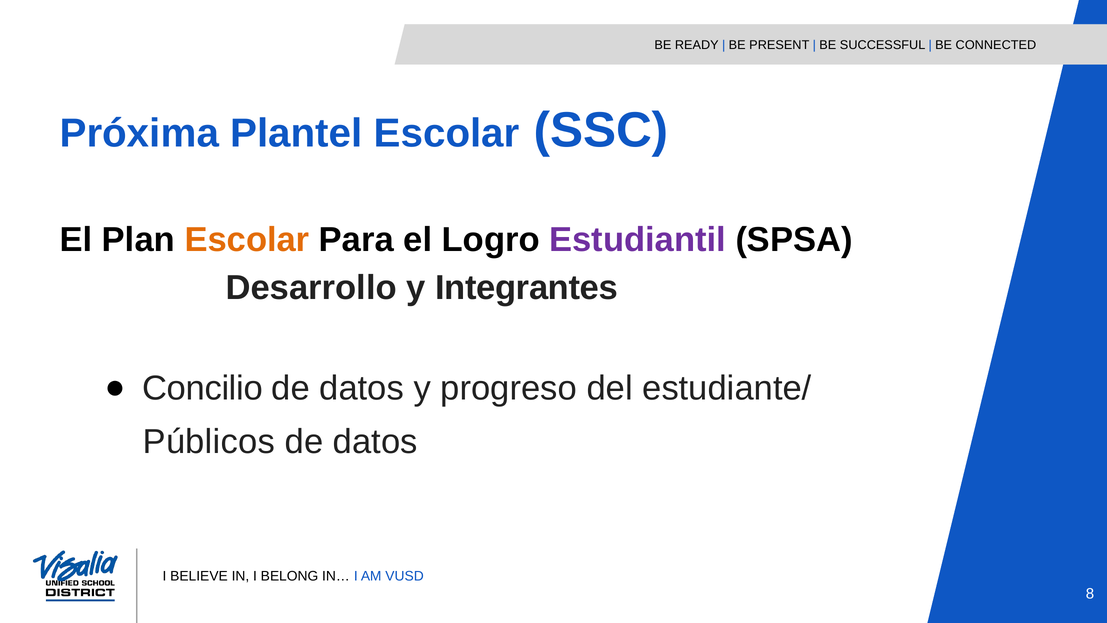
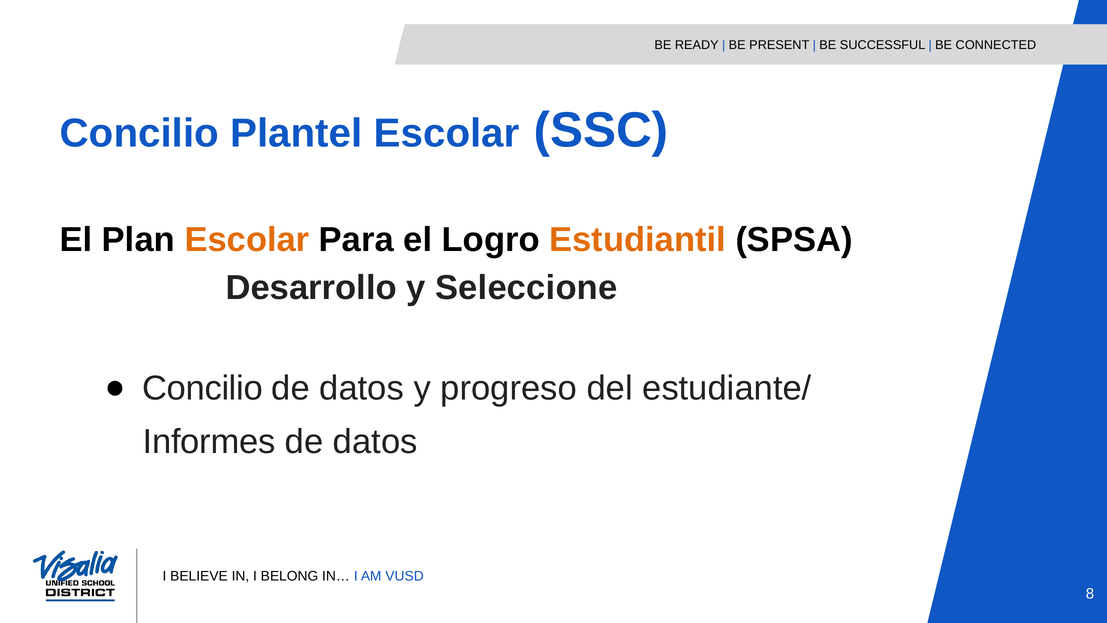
Próxima: Próxima -> Concilio (139, 133)
Estudiantil colour: purple -> orange (638, 240)
Integrantes: Integrantes -> Seleccione (526, 288)
Públicos: Públicos -> Informes (209, 441)
